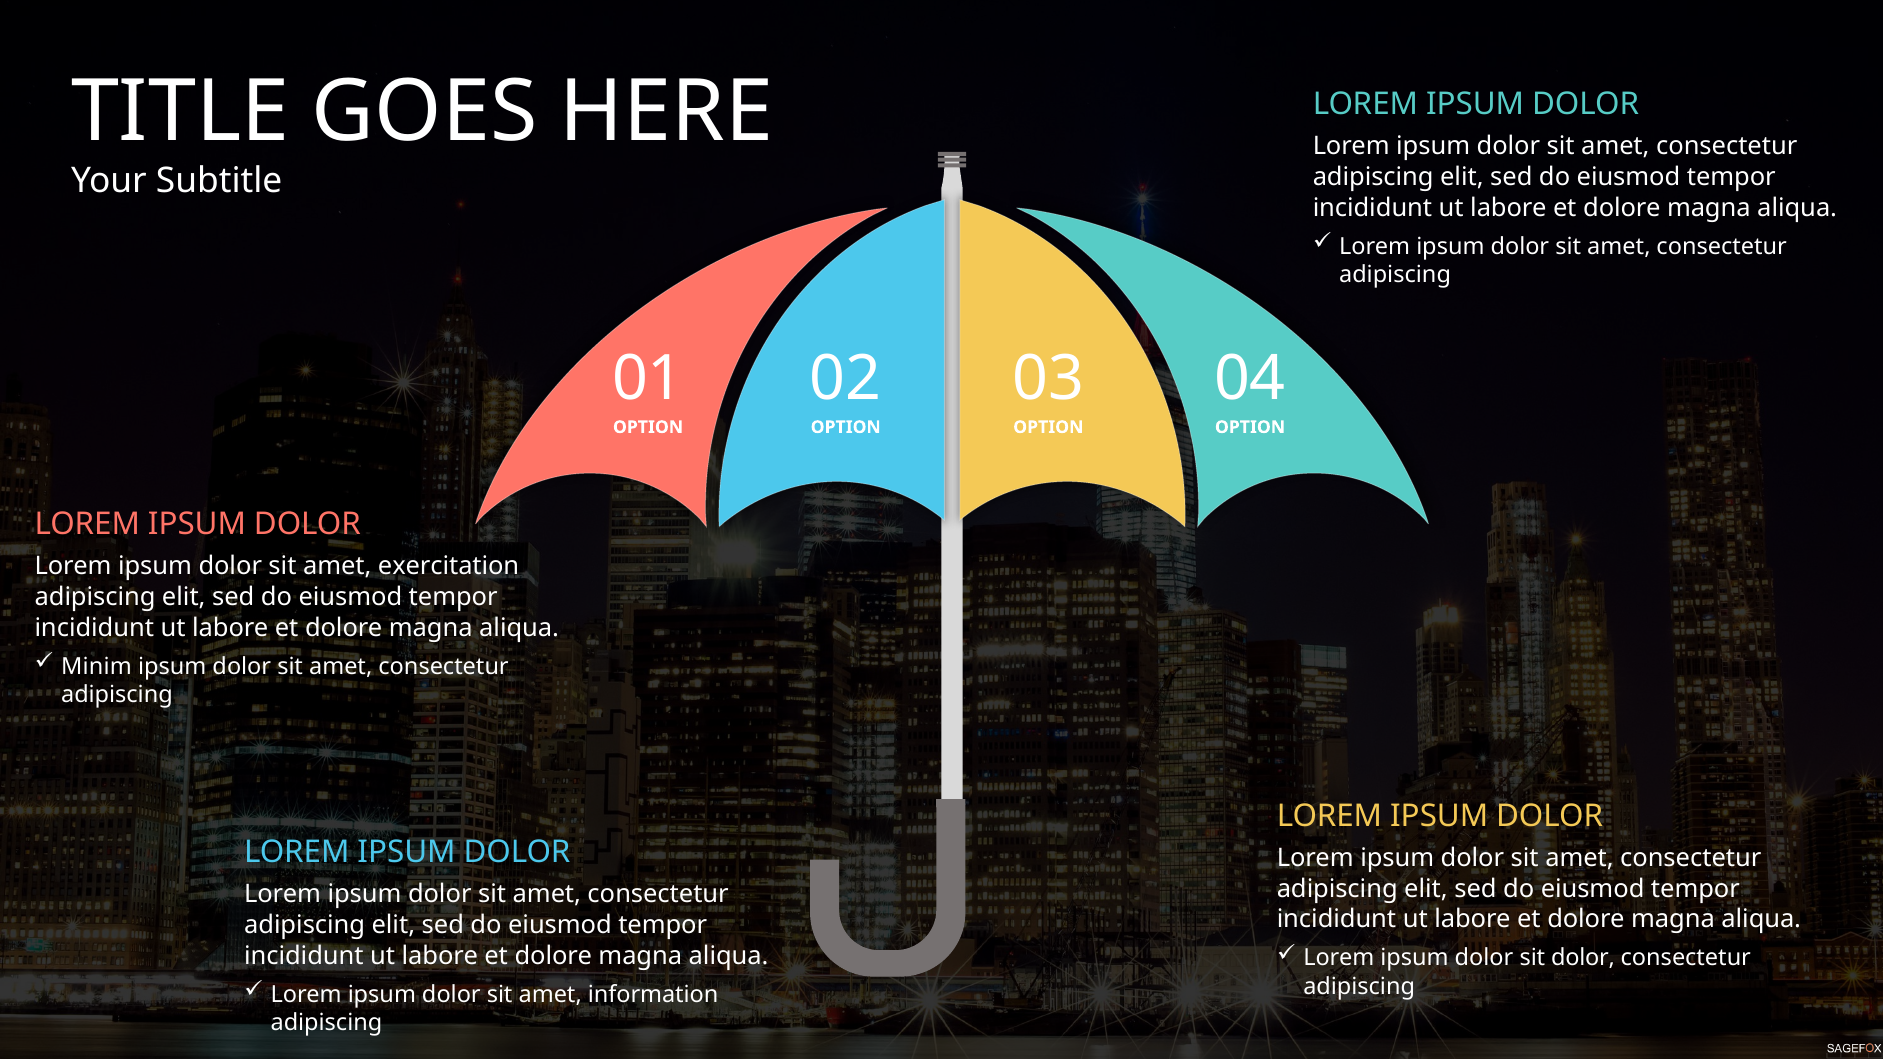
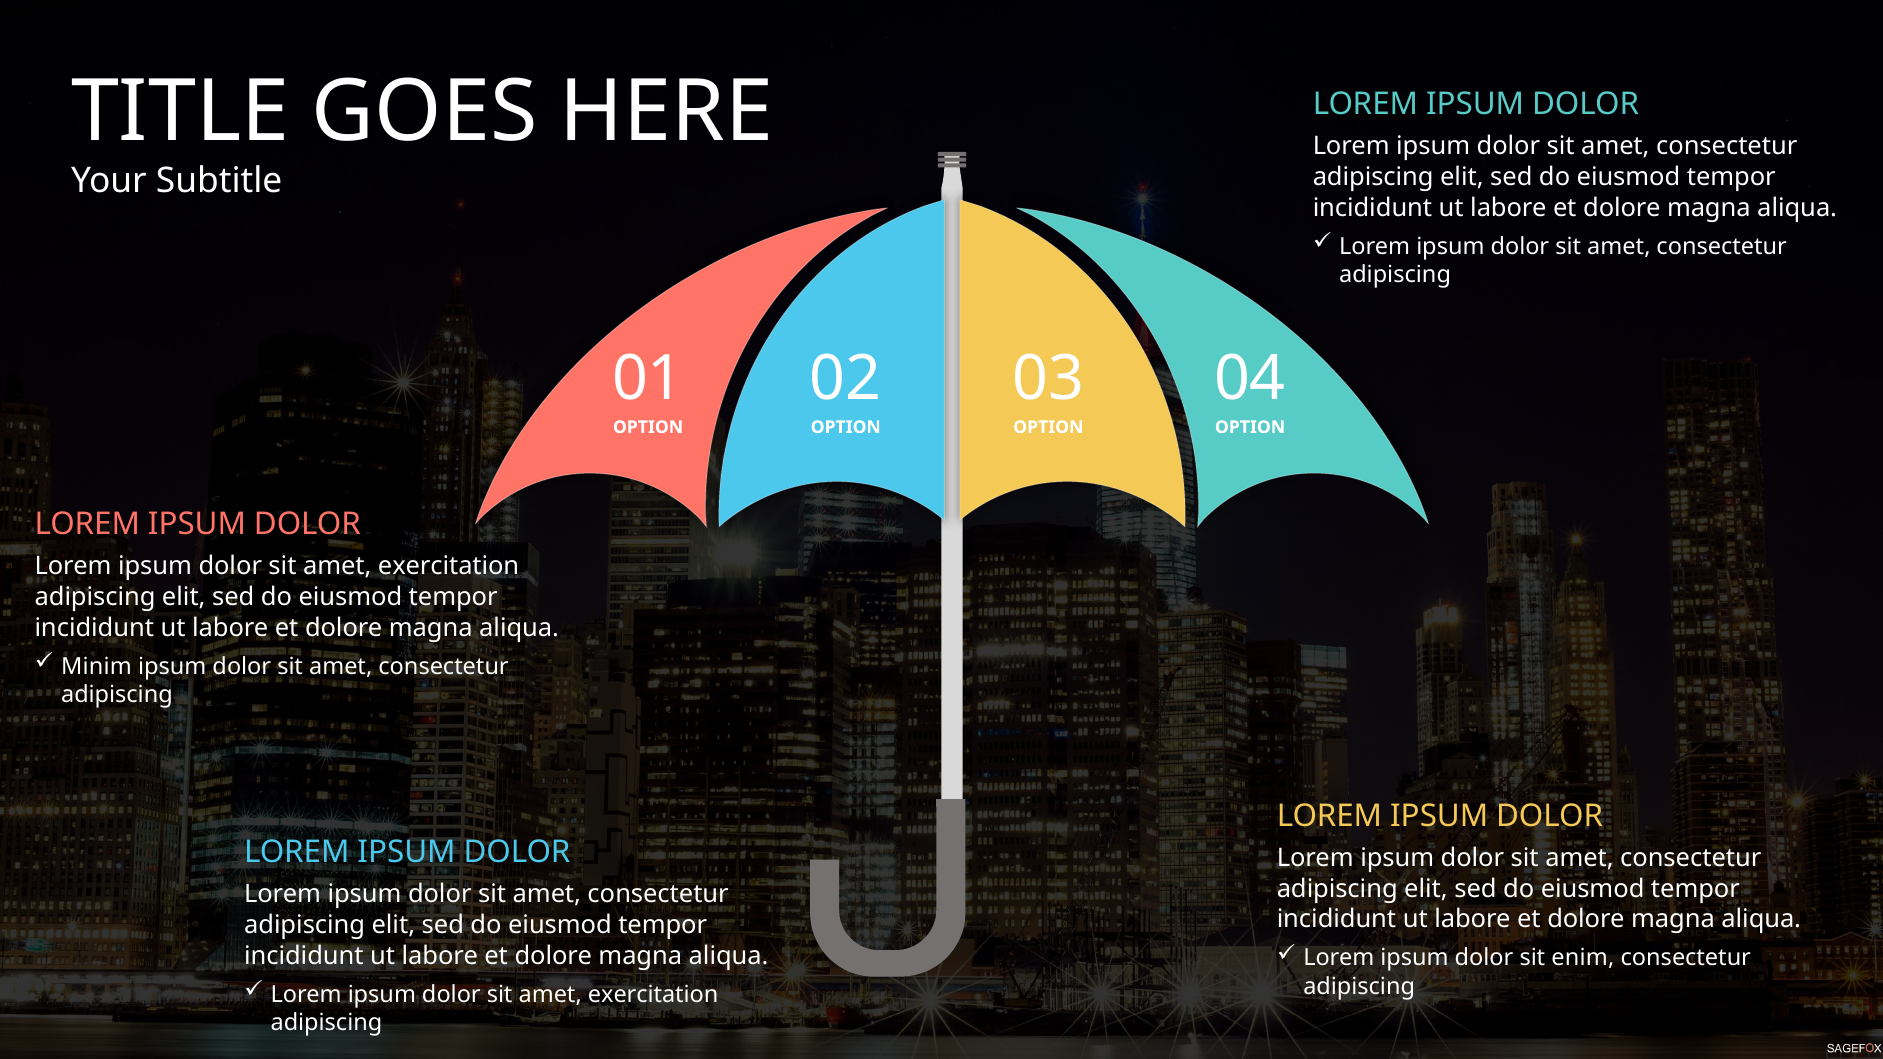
sit dolor: dolor -> enim (1583, 958)
information: information -> exercitation (653, 995)
